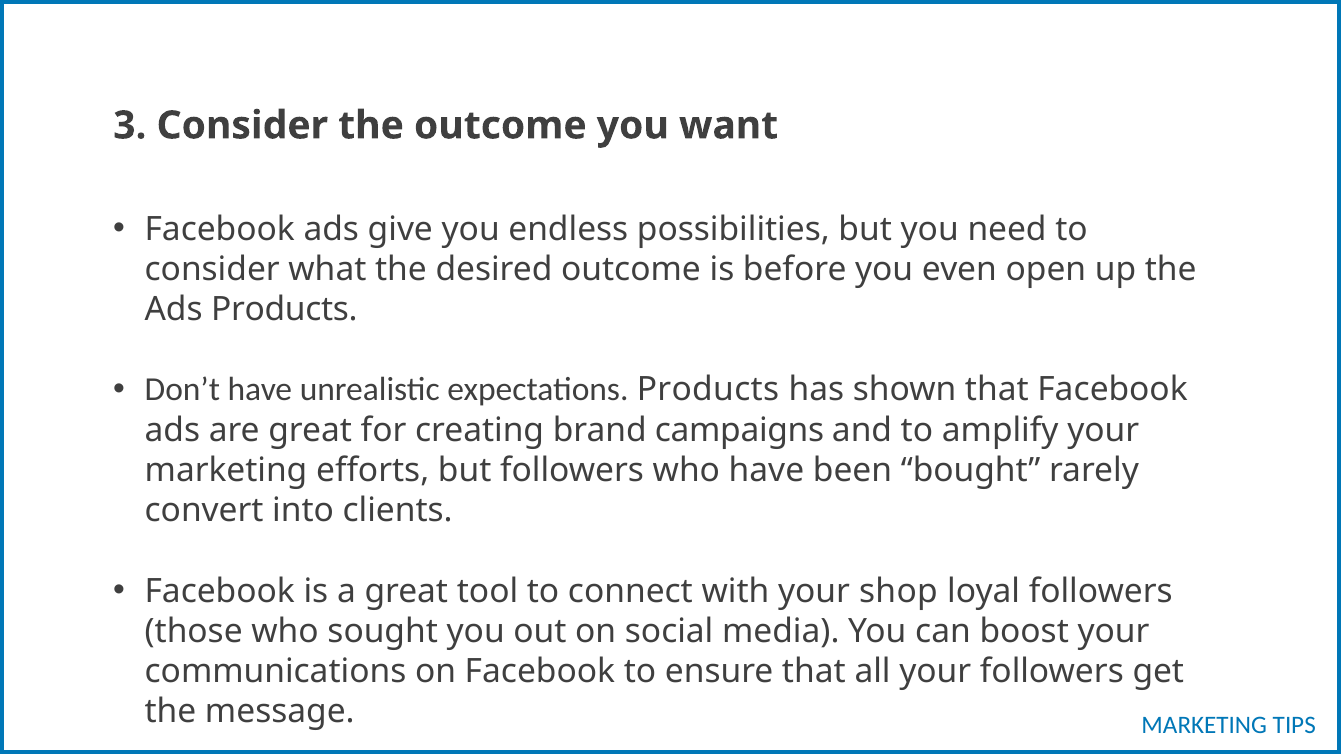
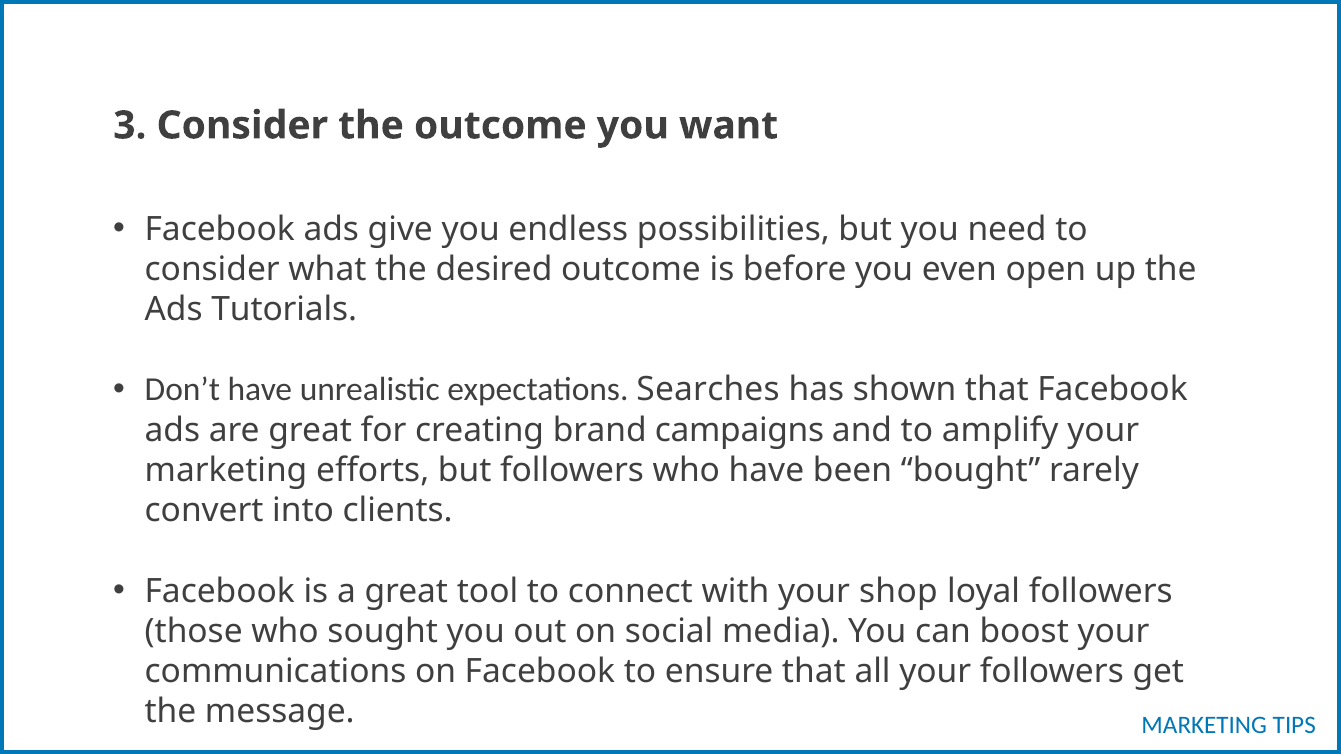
Ads Products: Products -> Tutorials (284, 310)
expectations Products: Products -> Searches (708, 390)
